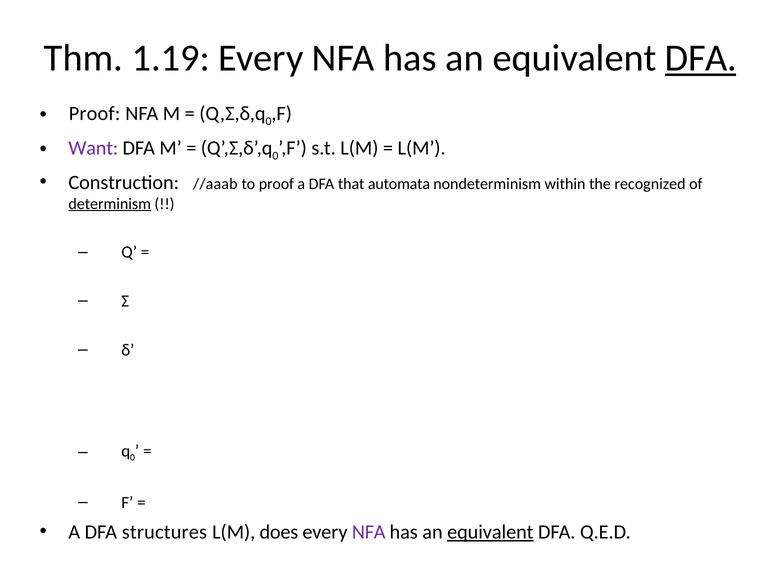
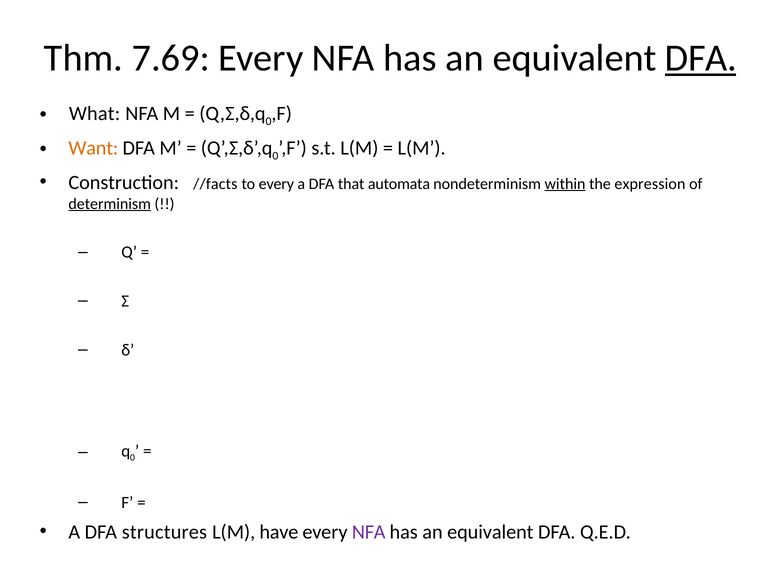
1.19: 1.19 -> 7.69 (171, 58)
Proof: Proof -> What (95, 113)
Want colour: purple -> orange (93, 148)
//aaab: //aaab -> //facts (215, 184)
to proof: proof -> every (276, 184)
within underline: none -> present (565, 184)
recognized: recognized -> expression (650, 184)
does: does -> have (279, 532)
equivalent underline: present -> none (490, 532)
